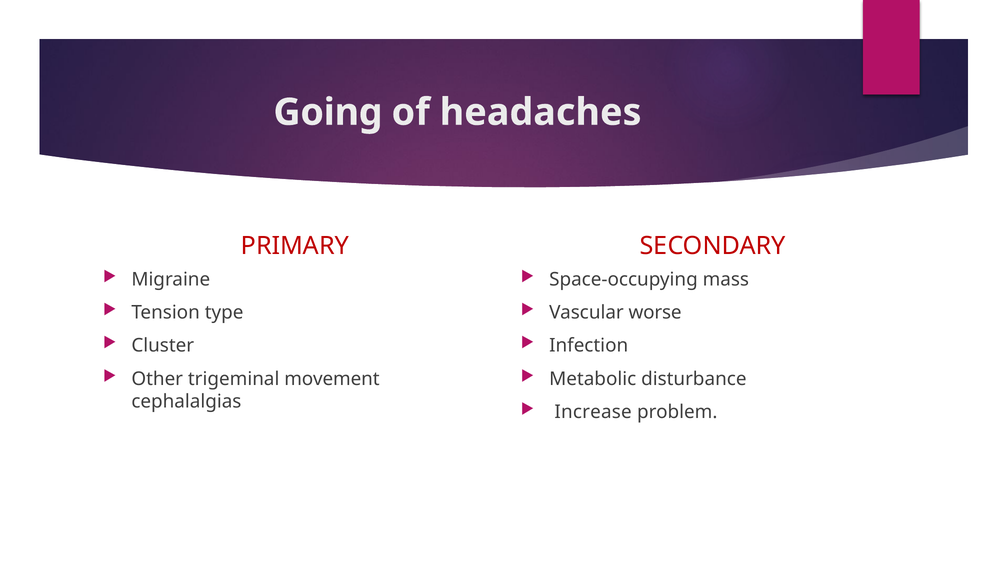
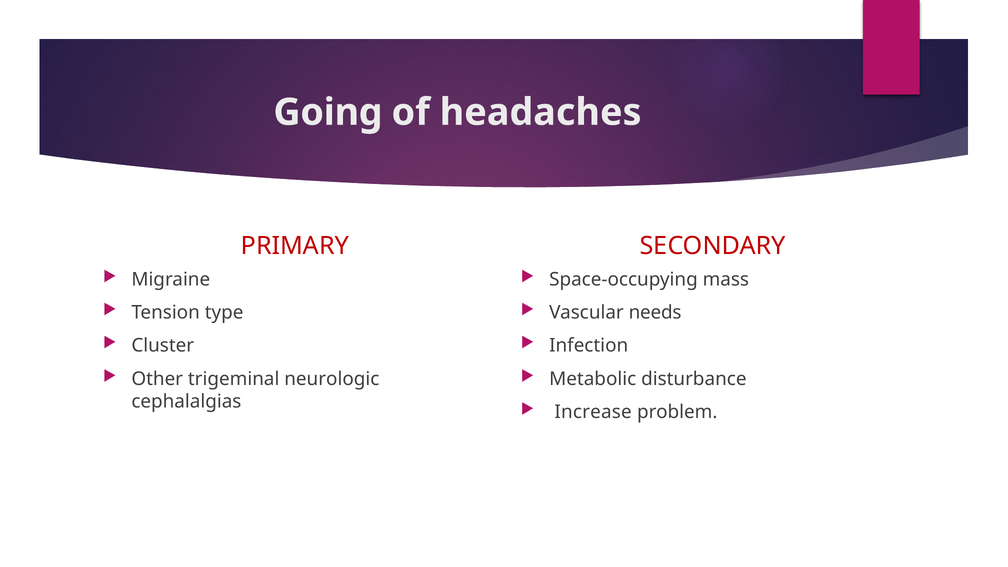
worse: worse -> needs (655, 313)
movement: movement -> neurologic (332, 379)
